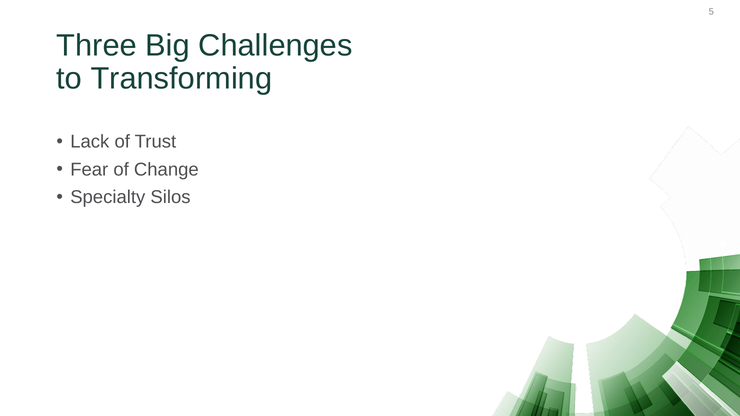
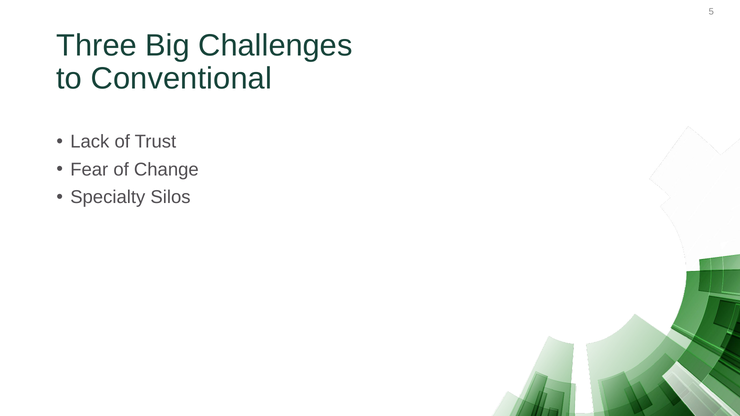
Transforming: Transforming -> Conventional (181, 79)
